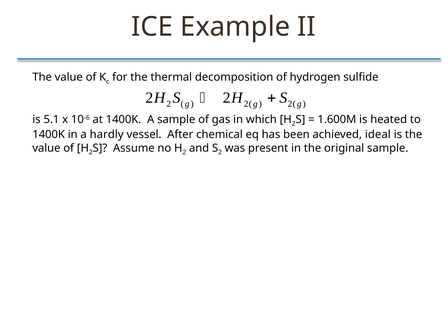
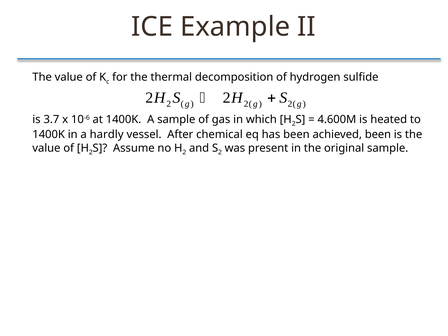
5.1: 5.1 -> 3.7 (51, 119)
1.600M: 1.600M -> 4.600M (337, 119)
achieved ideal: ideal -> been (378, 135)
